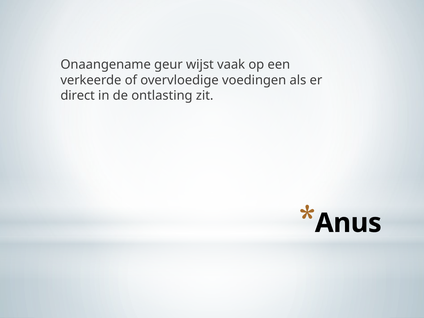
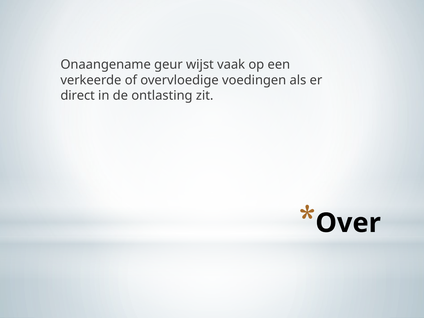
Anus: Anus -> Over (348, 223)
